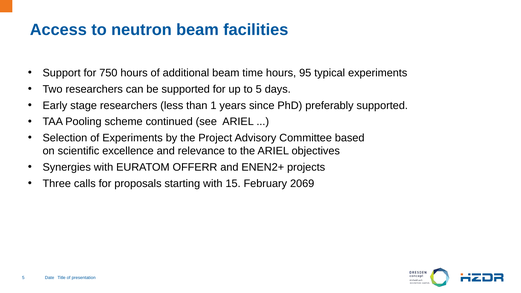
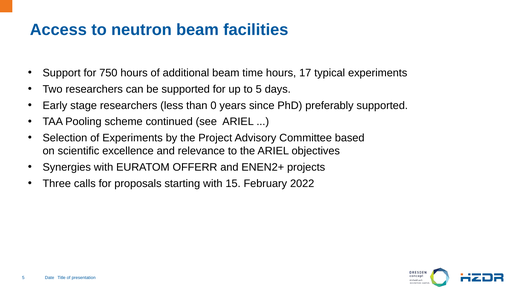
95: 95 -> 17 (305, 73)
1: 1 -> 0 (213, 105)
2069: 2069 -> 2022 (302, 184)
